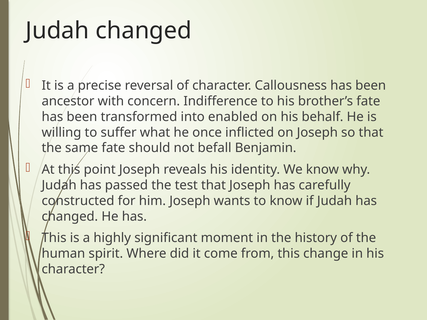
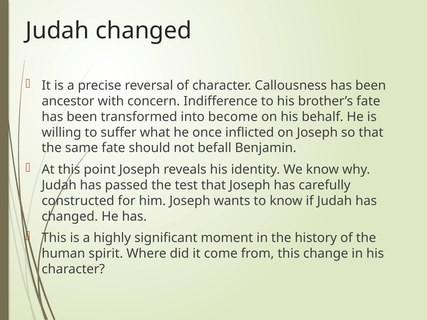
enabled: enabled -> become (233, 117)
